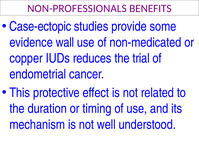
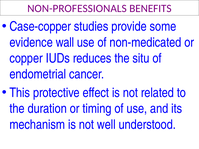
Case-ectopic: Case-ectopic -> Case-copper (40, 27)
trial: trial -> situ (141, 58)
